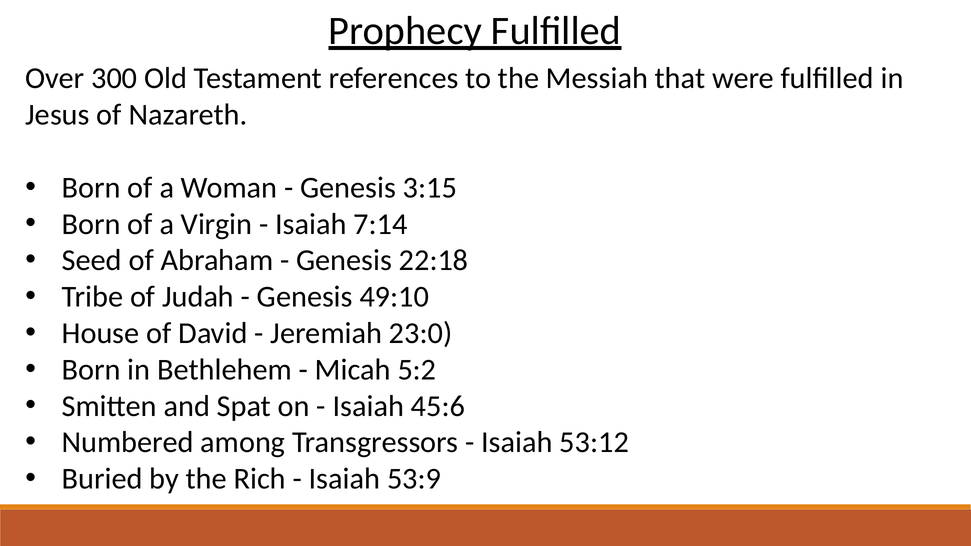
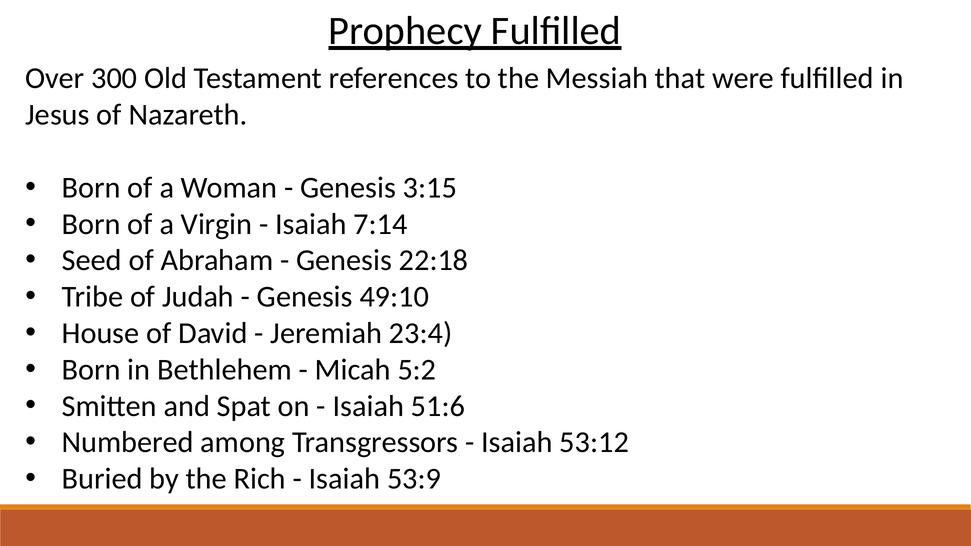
23:0: 23:0 -> 23:4 (421, 333)
45:6: 45:6 -> 51:6 (438, 406)
